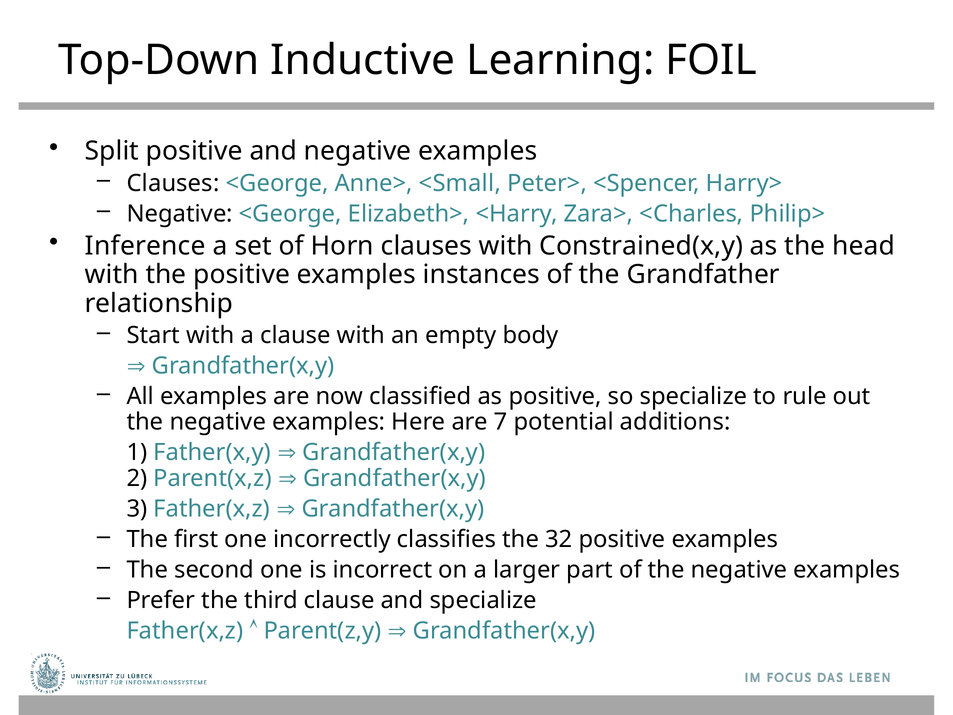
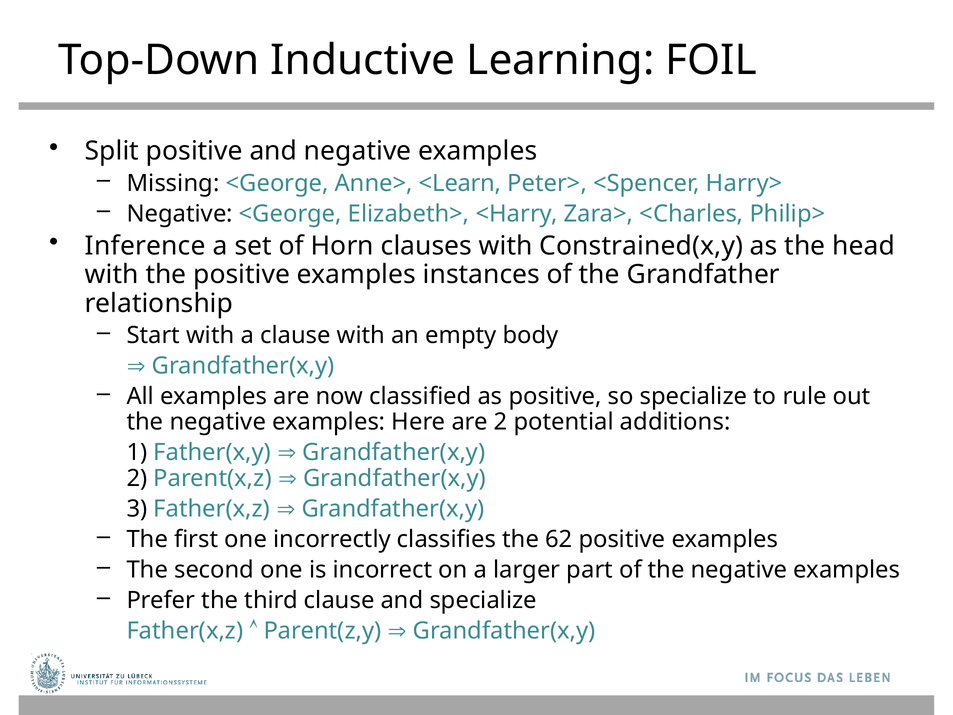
Clauses: Clauses -> Missing (173, 183)
<Small: <Small -> <Learn (460, 183)
are 7: 7 -> 2 (501, 422)
32: 32 -> 62 (559, 539)
